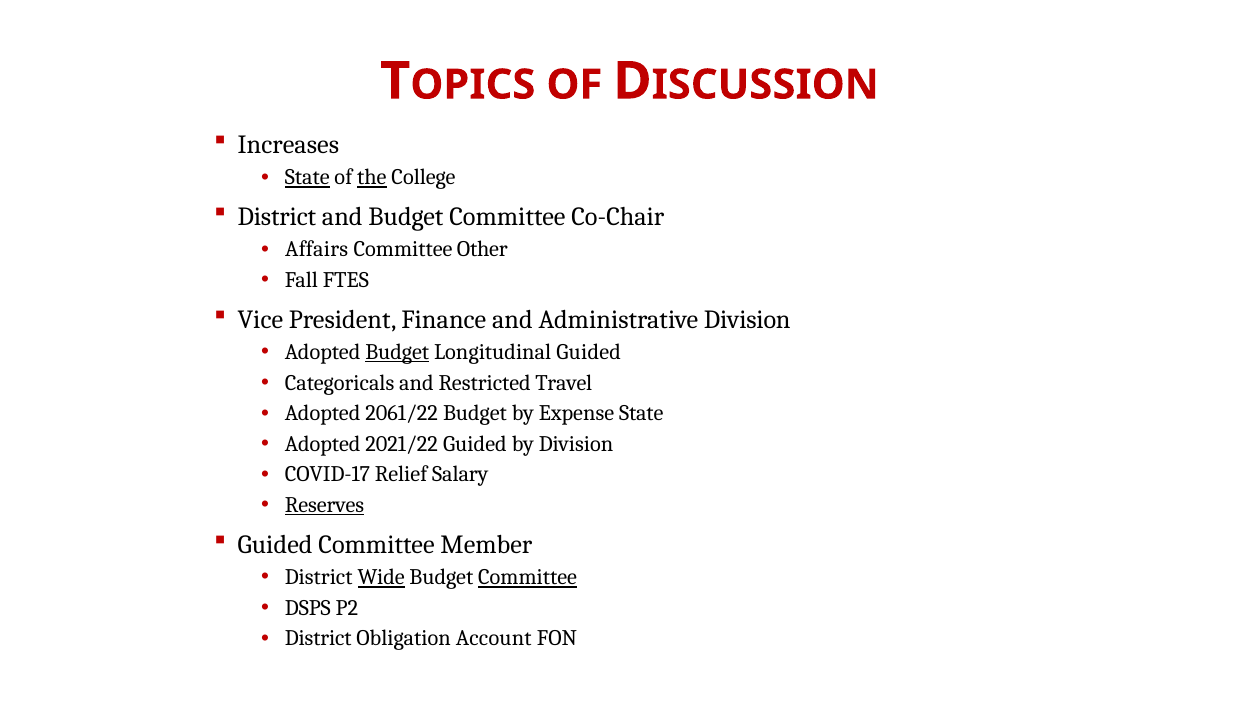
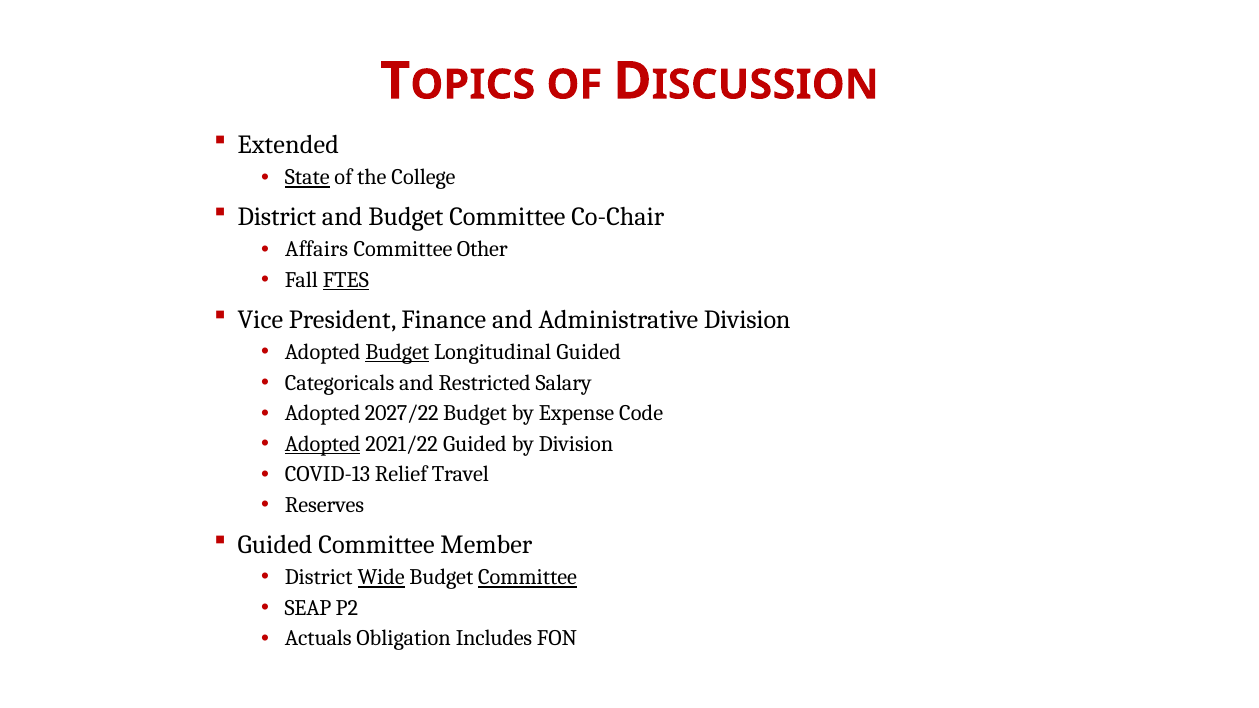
Increases: Increases -> Extended (288, 145)
the underline: present -> none (372, 177)
FTES underline: none -> present (346, 280)
Travel: Travel -> Salary (564, 383)
2061/22: 2061/22 -> 2027/22 (402, 413)
Expense State: State -> Code (641, 413)
Adopted underline: none -> present (323, 444)
COVID-17: COVID-17 -> COVID-13 (327, 475)
Salary: Salary -> Travel (460, 475)
Reserves underline: present -> none (325, 505)
DSPS: DSPS -> SEAP (308, 608)
District: District -> Actuals (318, 639)
Account: Account -> Includes (494, 639)
